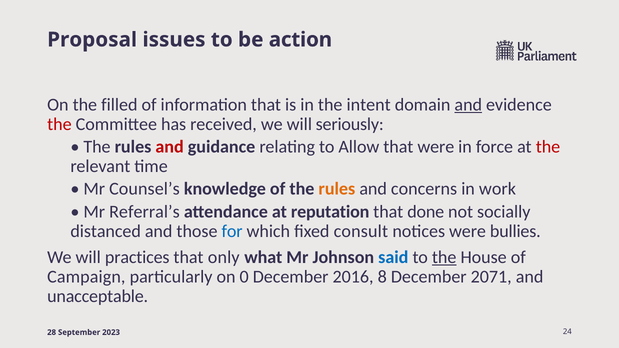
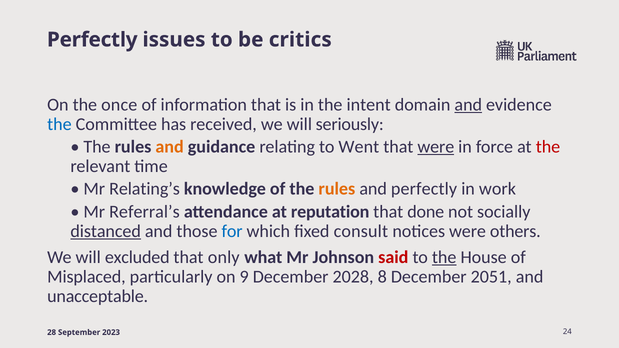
Proposal: Proposal -> Perfectly (92, 40)
action: action -> critics (300, 40)
filled: filled -> once (119, 105)
the colour: red -> blue (59, 124)
and colour: red -> orange (170, 147)
Allow: Allow -> Went (359, 147)
were underline: none -> present (436, 147)
Counsel’s: Counsel’s -> Relating’s (144, 189)
and concerns: concerns -> perfectly (424, 189)
distanced underline: none -> present (106, 231)
bullies: bullies -> others (515, 231)
practices: practices -> excluded (137, 257)
said colour: blue -> red (393, 257)
Campaign: Campaign -> Misplaced (86, 277)
0: 0 -> 9 (244, 277)
2016: 2016 -> 2028 (353, 277)
2071: 2071 -> 2051 (491, 277)
